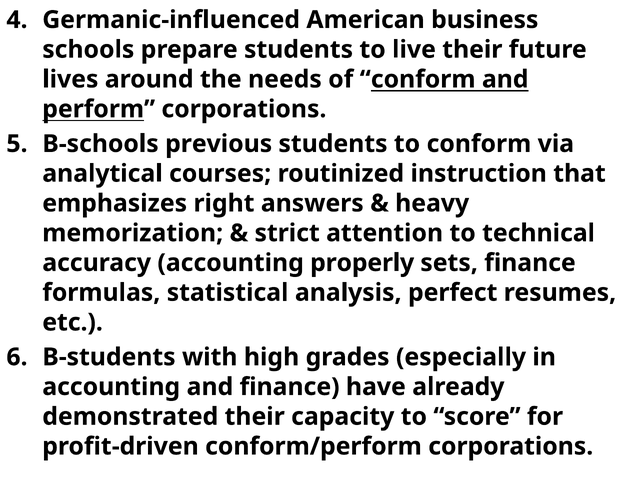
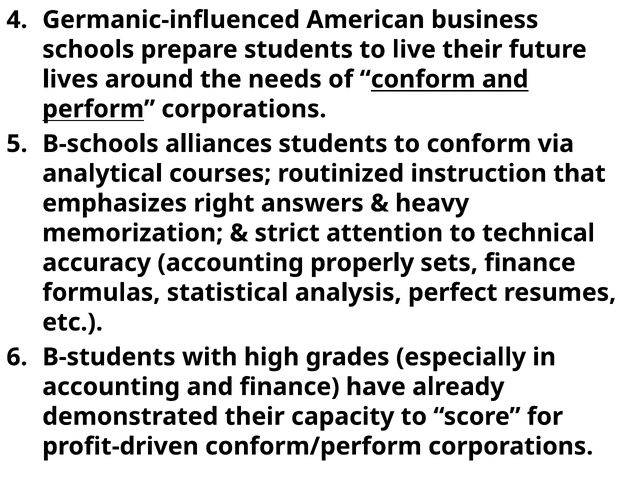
previous: previous -> alliances (219, 144)
